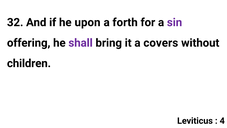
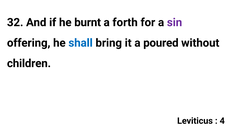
upon: upon -> burnt (88, 22)
shall colour: purple -> blue (81, 43)
covers: covers -> poured (161, 43)
